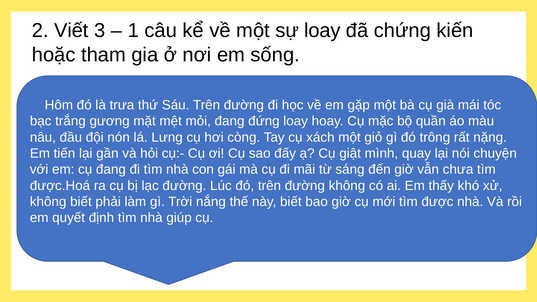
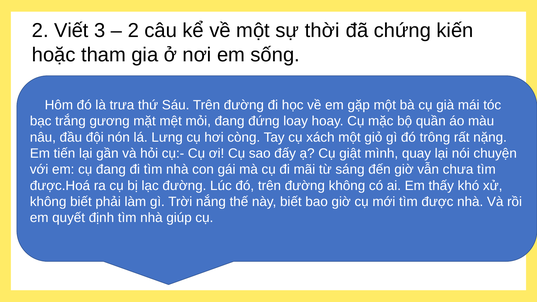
1: 1 -> 2 (133, 31)
sự loay: loay -> thời (322, 31)
